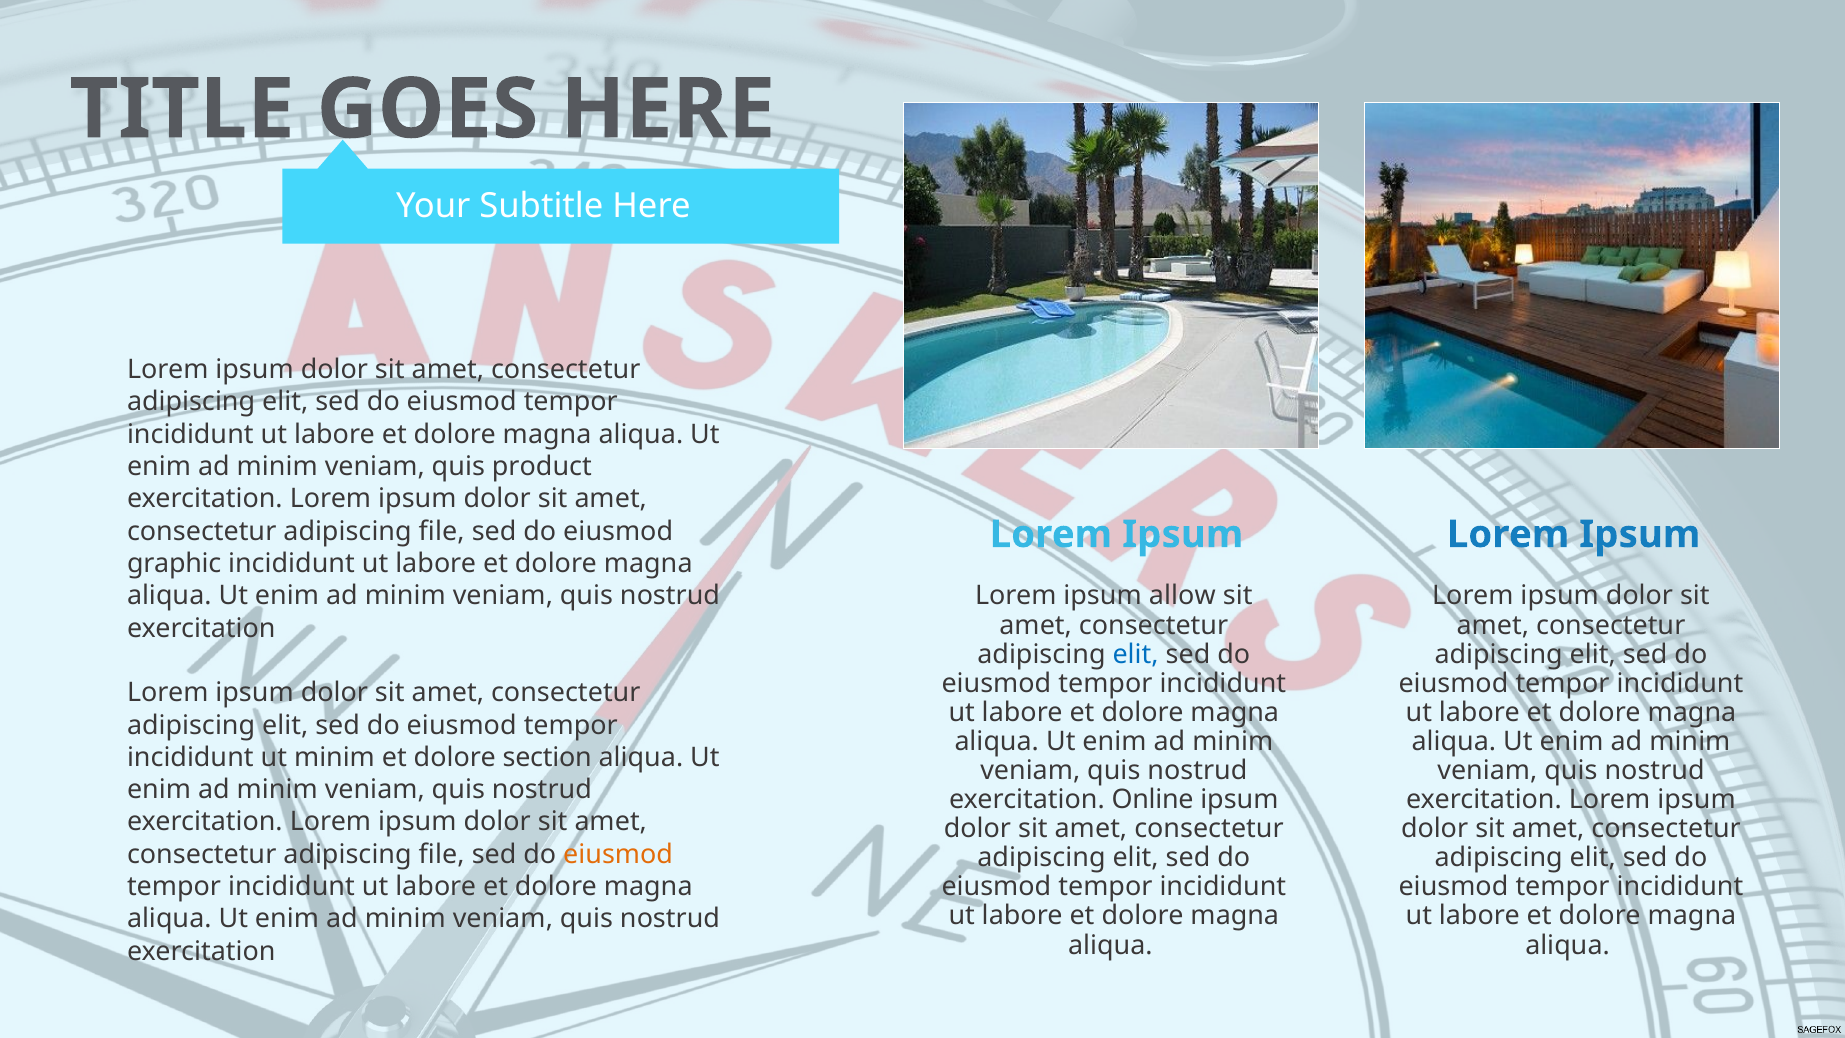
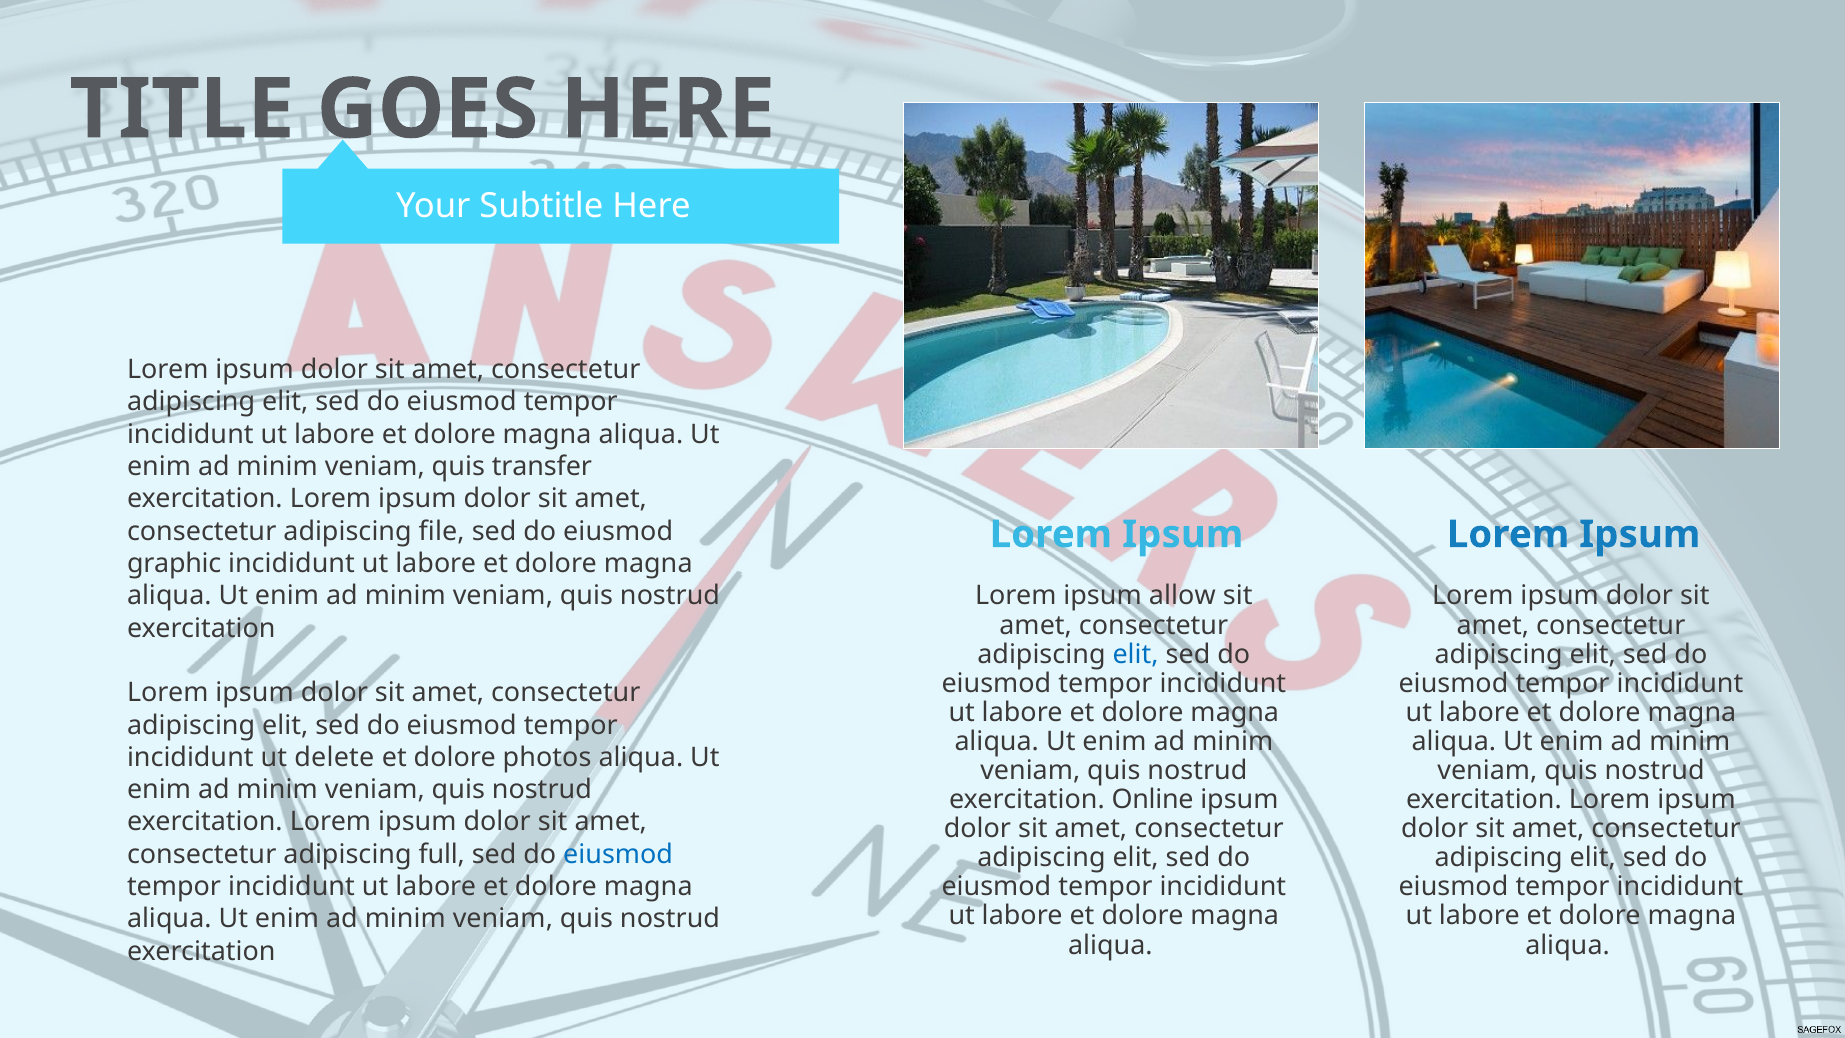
product: product -> transfer (542, 467)
ut minim: minim -> delete (334, 757)
section: section -> photos (547, 757)
file: file -> full (442, 854)
eiusmod colour: orange -> blue (618, 854)
